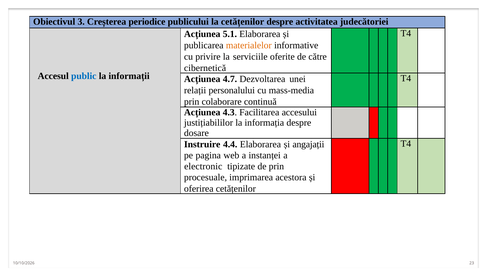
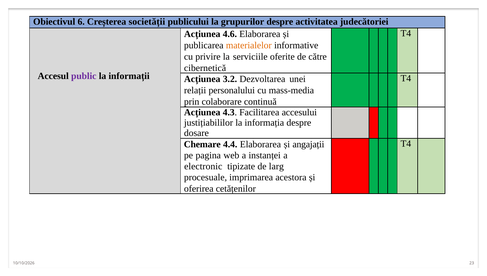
3: 3 -> 6 (81, 22)
periodice: periodice -> societății (147, 22)
la cetățenilor: cetățenilor -> grupurilor (243, 22)
5.1: 5.1 -> 4.6 (230, 34)
public colour: blue -> purple (84, 76)
4.7: 4.7 -> 3.2 (230, 79)
Instruire: Instruire -> Chemare (202, 144)
de prin: prin -> larg (276, 167)
